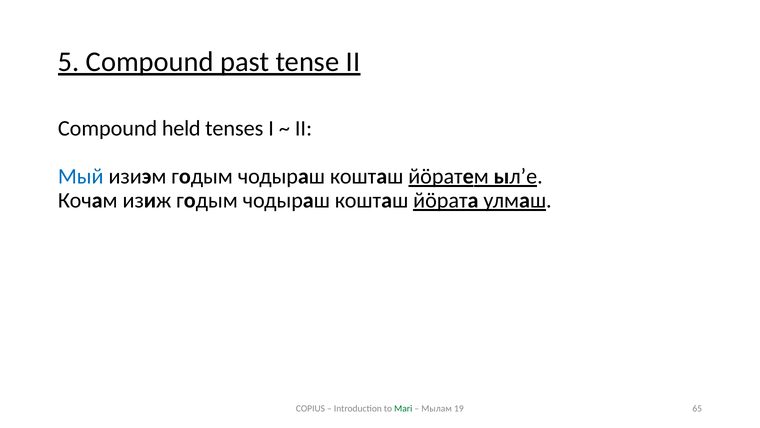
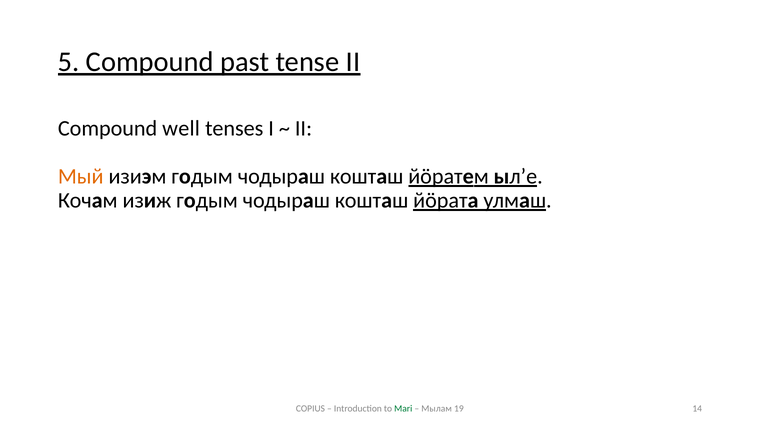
held: held -> well (181, 128)
Мый colour: blue -> orange (81, 176)
65: 65 -> 14 (697, 408)
